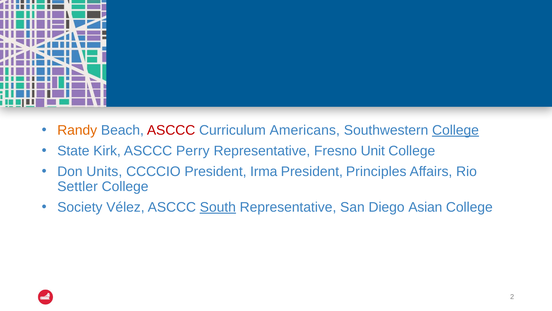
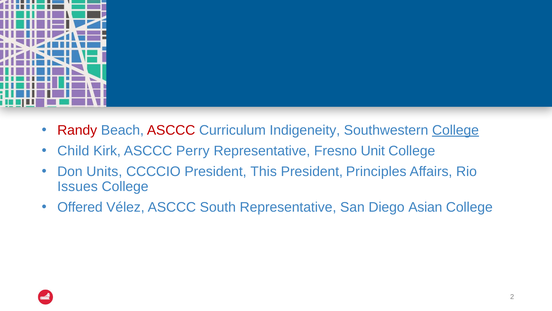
Randy colour: orange -> red (77, 130)
Americans: Americans -> Indigeneity (305, 130)
State: State -> Child (73, 151)
Irma: Irma -> This (264, 171)
Settler: Settler -> Issues (78, 186)
Society: Society -> Offered (80, 207)
South underline: present -> none (218, 207)
